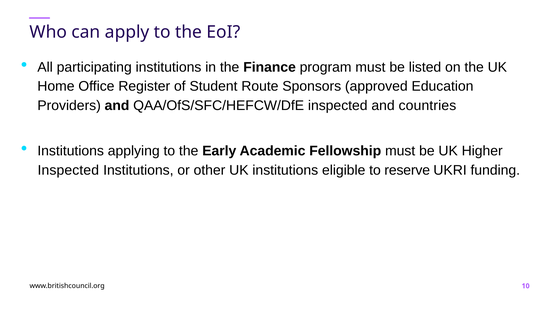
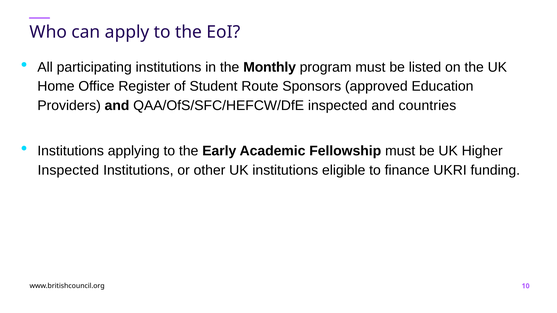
Finance: Finance -> Monthly (270, 67)
reserve: reserve -> finance (407, 170)
